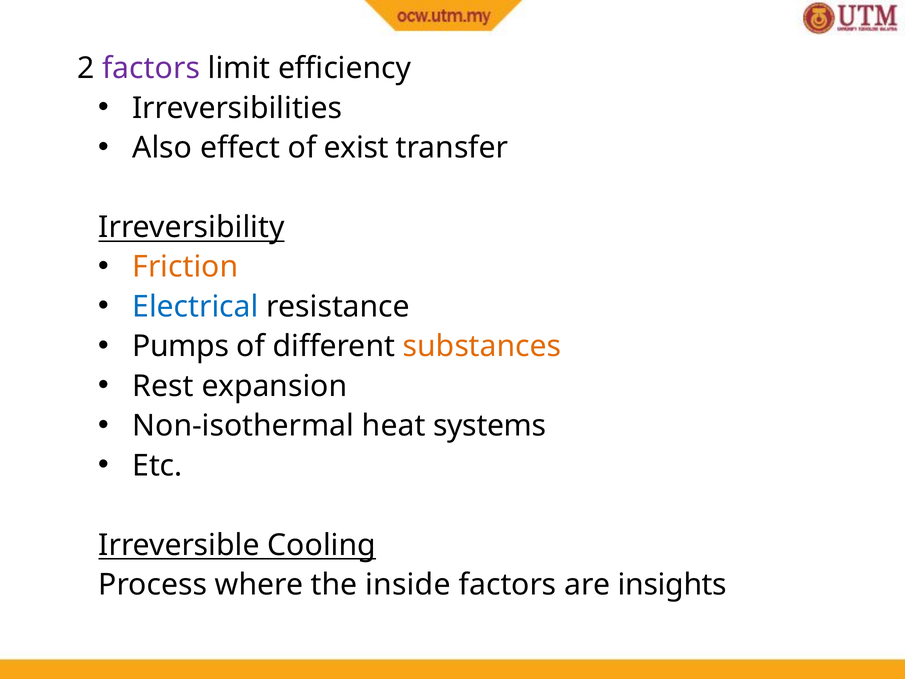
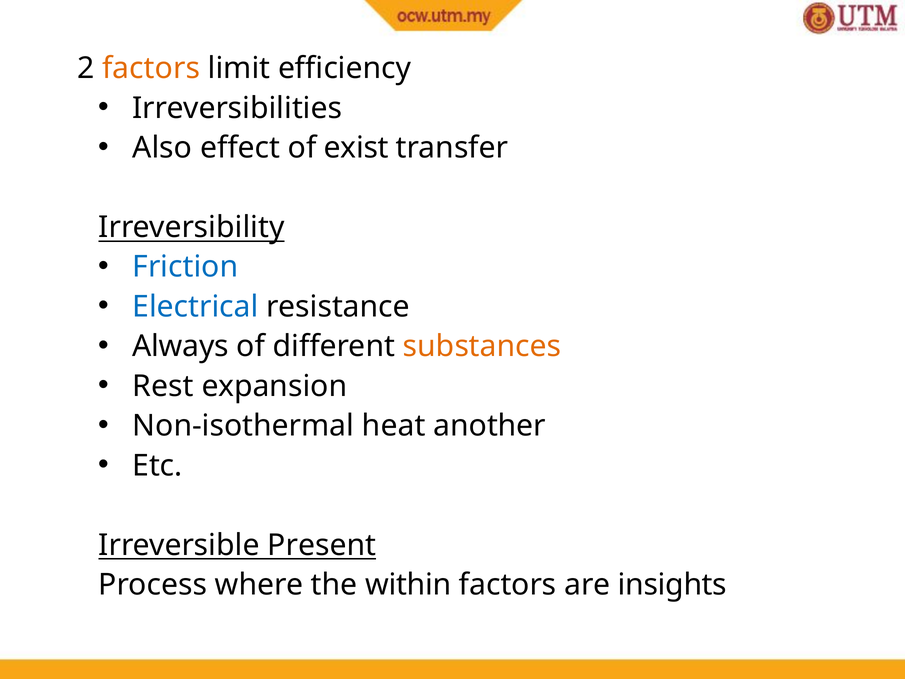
factors colour: purple -> orange (151, 68)
Friction colour: orange -> blue (185, 267)
Pumps: Pumps -> Always (181, 346)
systems: systems -> another (490, 426)
Cooling: Cooling -> Present (322, 545)
inside: inside -> within (408, 585)
